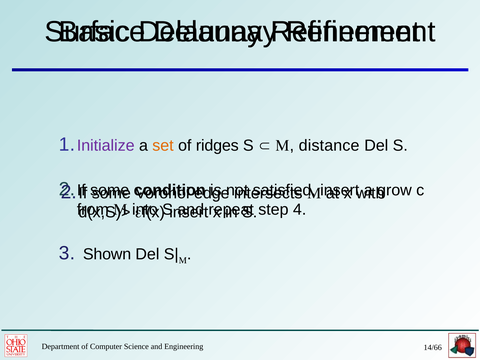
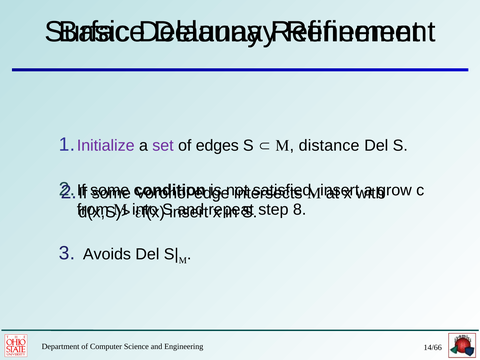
set colour: orange -> purple (163, 146)
ridges: ridges -> edges (217, 146)
4: 4 -> 8 (300, 210)
Shown: Shown -> Avoids (107, 254)
